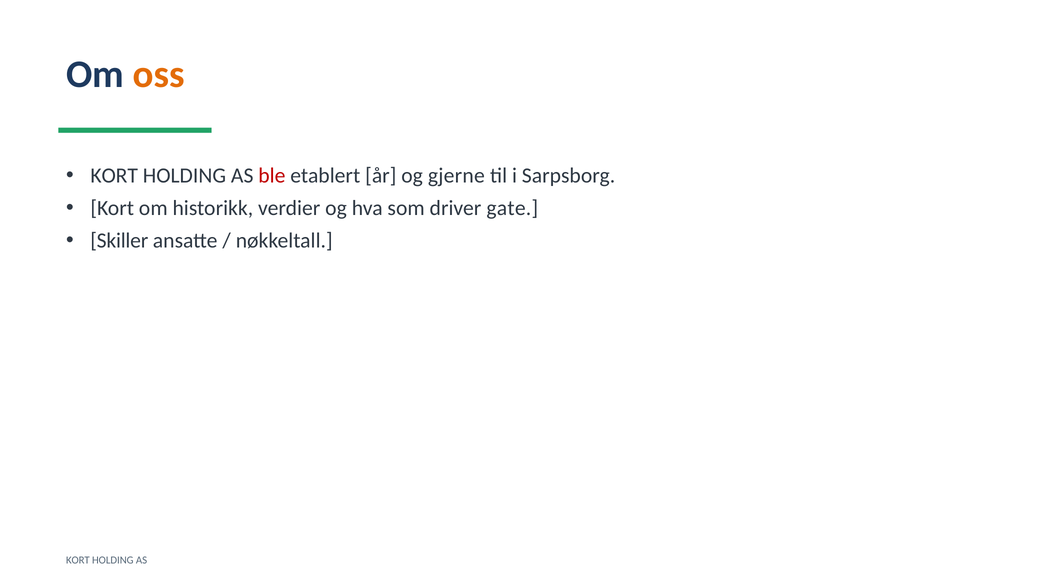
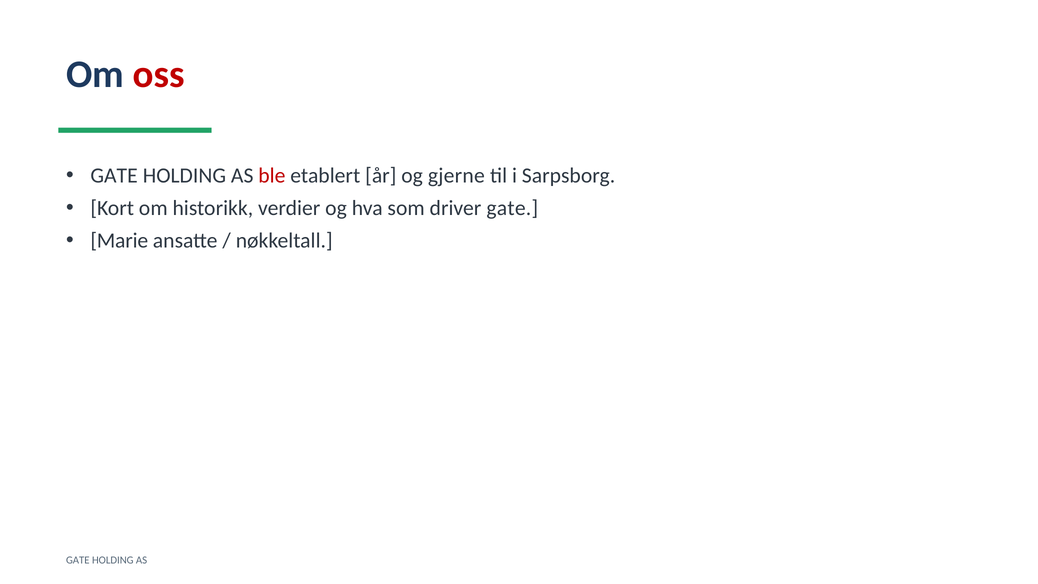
oss colour: orange -> red (159, 74)
KORT: KORT -> GATE (114, 176)
Skiller: Skiller -> Marie (119, 241)
KORT: KORT -> GATE (78, 560)
